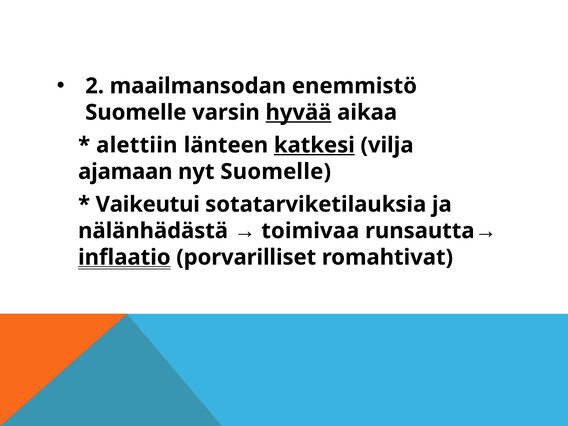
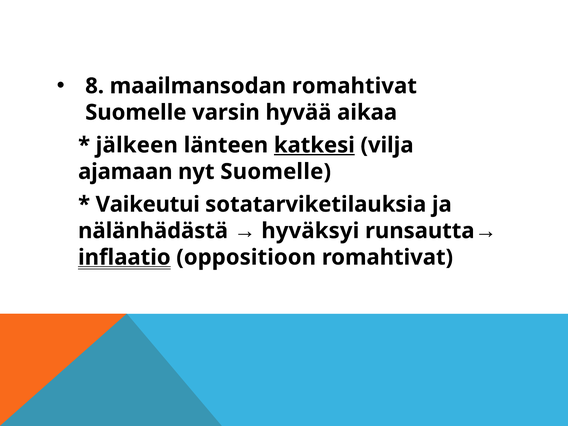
2: 2 -> 8 (95, 86)
maailmansodan enemmistö: enemmistö -> romahtivat (354, 86)
hyvää underline: present -> none (298, 112)
alettiin: alettiin -> jälkeen (137, 145)
toimivaa: toimivaa -> hyväksyi (310, 231)
porvarilliset: porvarilliset -> oppositioon (246, 257)
